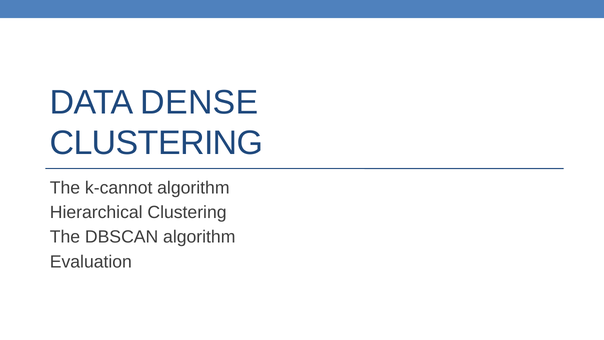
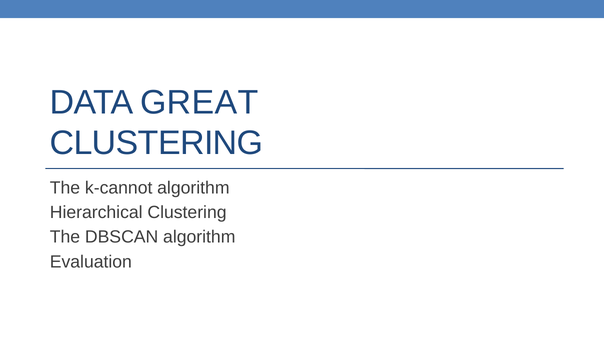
DENSE: DENSE -> GREAT (199, 102)
